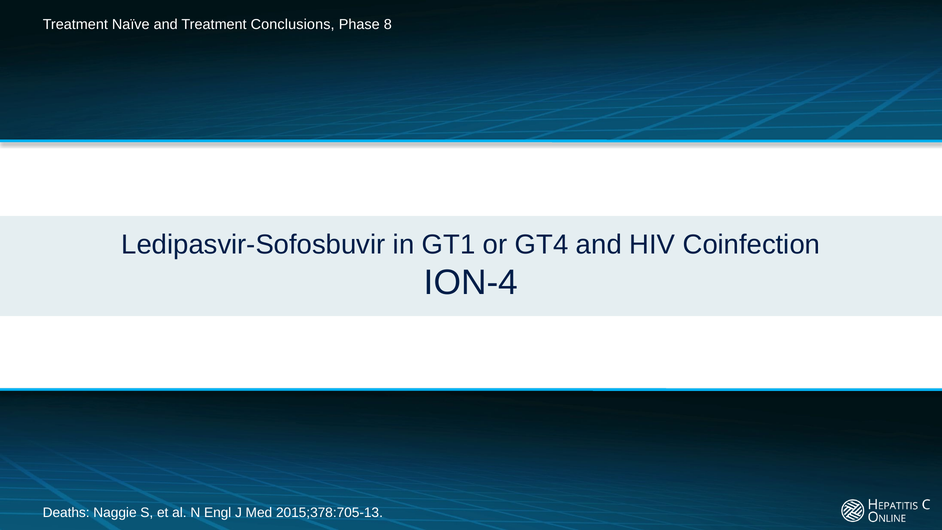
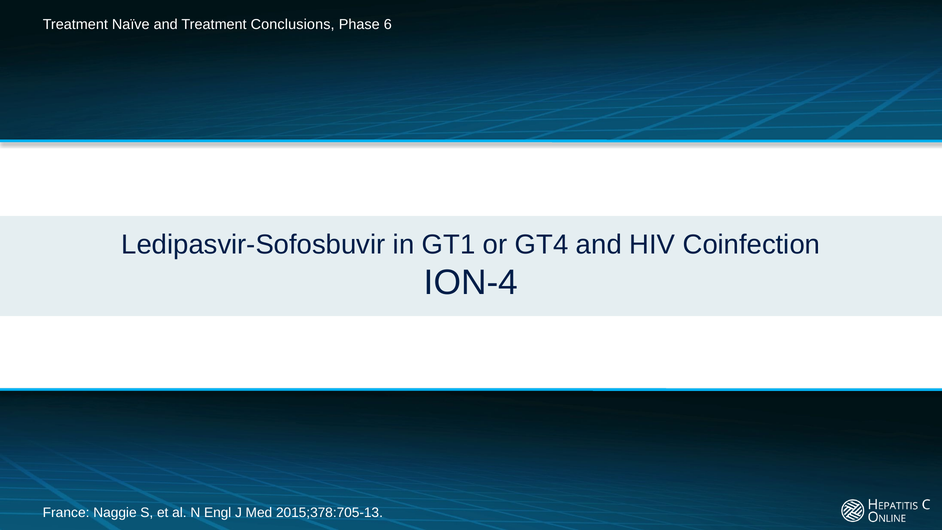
8: 8 -> 6 (388, 24)
Deaths: Deaths -> France (66, 513)
